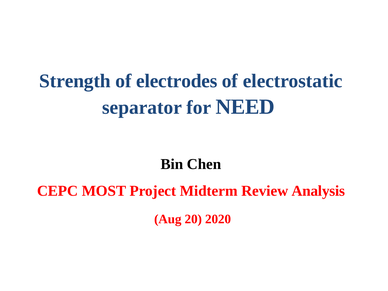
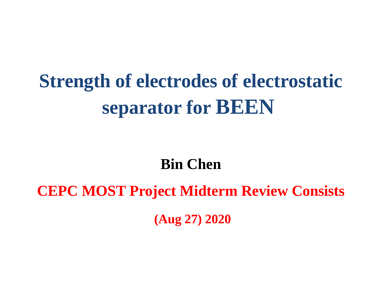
NEED: NEED -> BEEN (245, 107)
Analysis: Analysis -> Consists (318, 191)
20: 20 -> 27 (193, 219)
